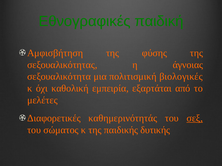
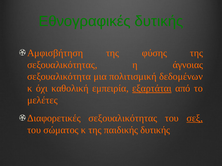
Εθνογραφικές παιδική: παιδική -> δυτικής (159, 21)
βιολογικές: βιολογικές -> δεδομένων (181, 77)
εξαρτάται underline: none -> present (152, 89)
Διαφορετικές καθημερινότητάς: καθημερινότητάς -> σεξουαλικότητας (123, 119)
